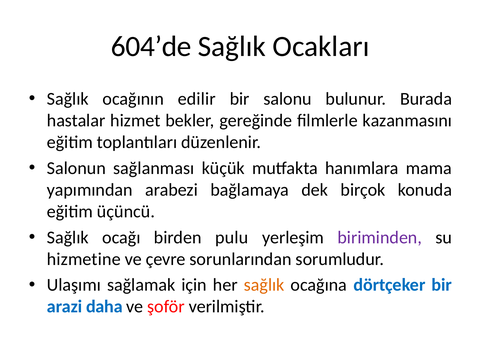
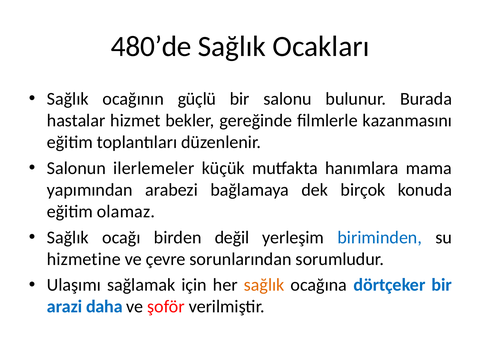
604’de: 604’de -> 480’de (151, 47)
edilir: edilir -> güçlü (197, 99)
sağlanması: sağlanması -> ilerlemeler (154, 168)
üçüncü: üçüncü -> olamaz (126, 211)
pulu: pulu -> değil (232, 237)
biriminden colour: purple -> blue (380, 237)
